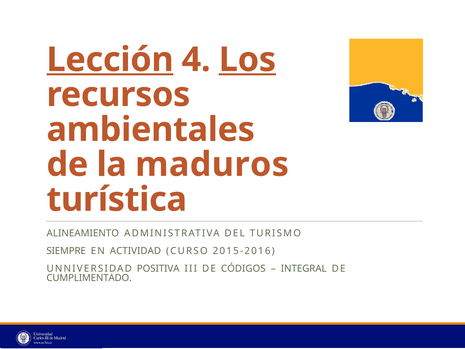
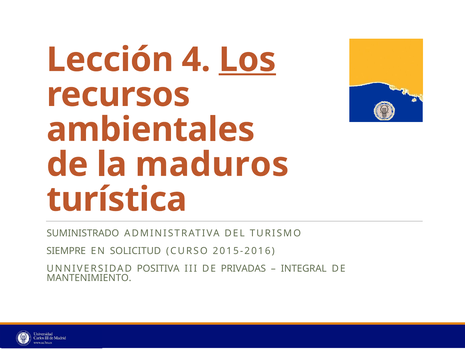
Lección underline: present -> none (110, 60)
ALINEAMIENTO: ALINEAMIENTO -> SUMINISTRADO (83, 233)
ACTIVIDAD: ACTIVIDAD -> SOLICITUD (135, 251)
CÓDIGOS: CÓDIGOS -> PRIVADAS (243, 268)
CUMPLIMENTADO: CUMPLIMENTADO -> MANTENIMIENTO (89, 278)
